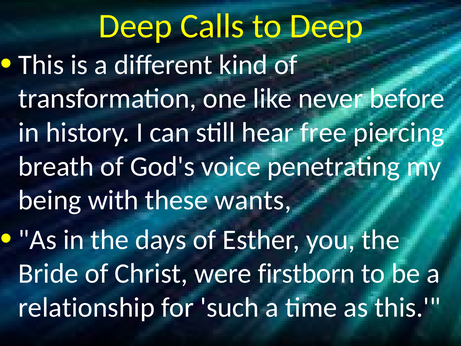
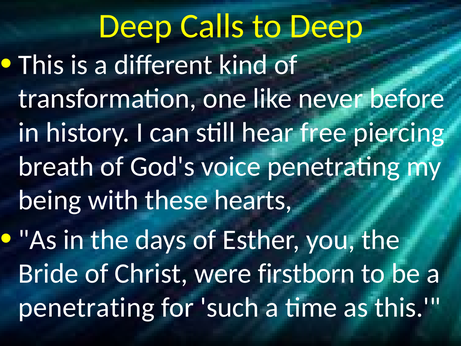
wants: wants -> hearts (253, 200)
relationship: relationship -> penetrating (86, 307)
